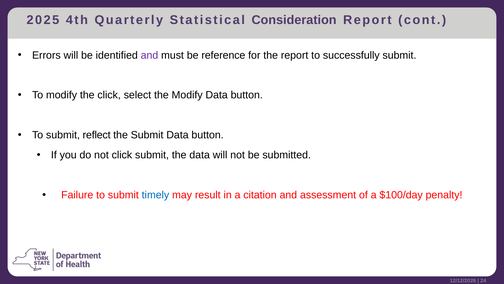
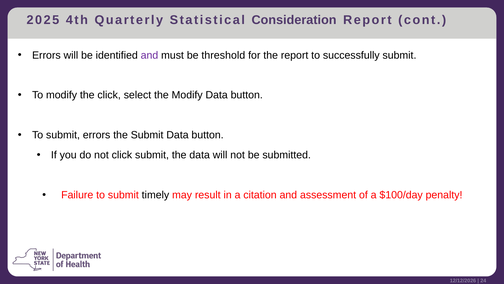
reference: reference -> threshold (223, 55)
submit reflect: reflect -> errors (97, 135)
timely colour: blue -> black (155, 195)
